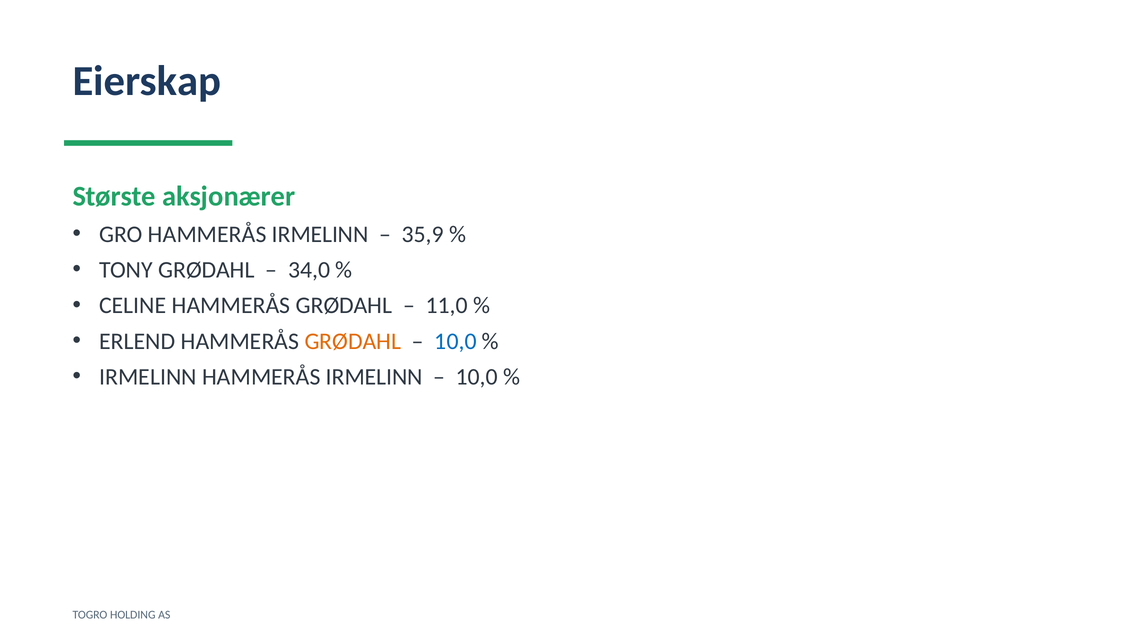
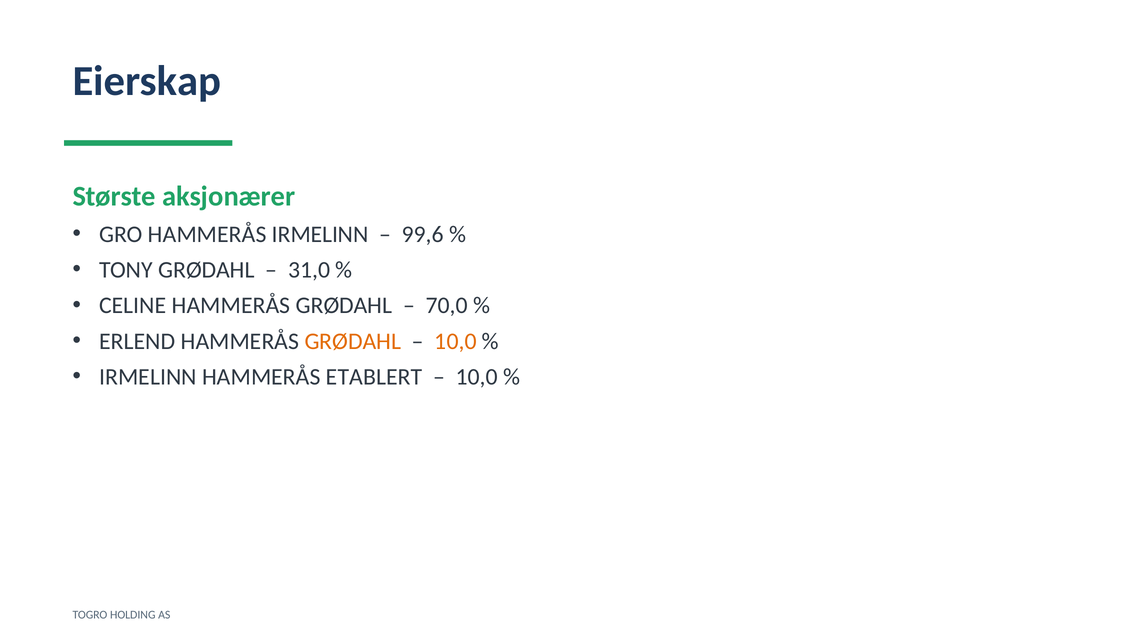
35,9: 35,9 -> 99,6 (423, 234)
34,0: 34,0 -> 31,0 (309, 270)
11,0: 11,0 -> 70,0 (447, 306)
10,0 colour: blue -> orange (456, 341)
IRMELINN HAMMERÅS IRMELINN: IRMELINN -> ETABLERT (374, 377)
